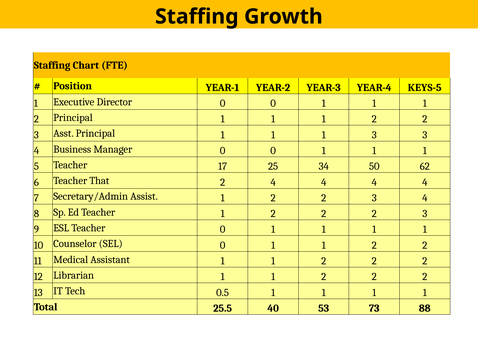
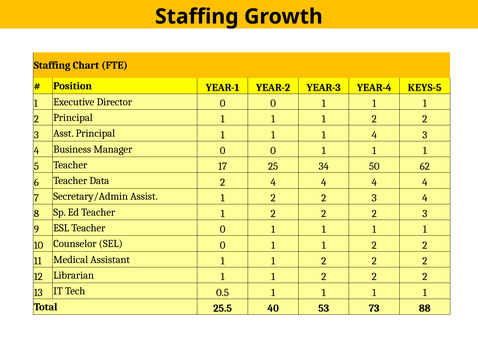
1 3: 3 -> 4 (374, 135)
That: That -> Data (99, 181)
